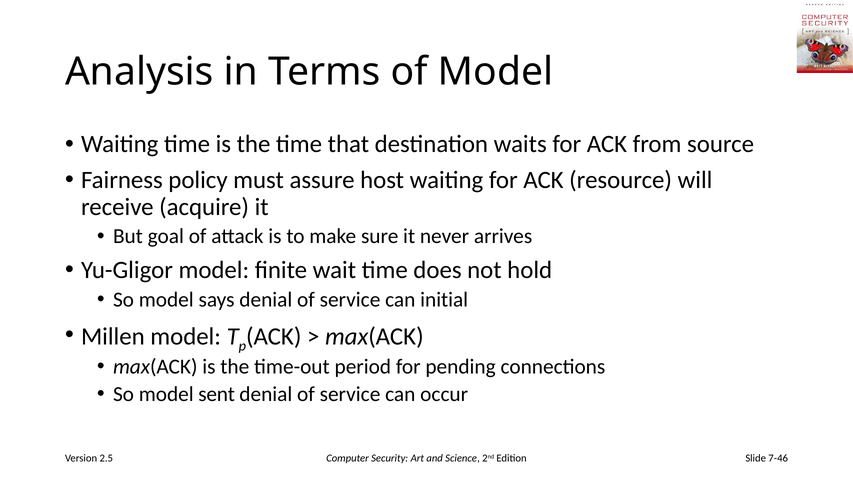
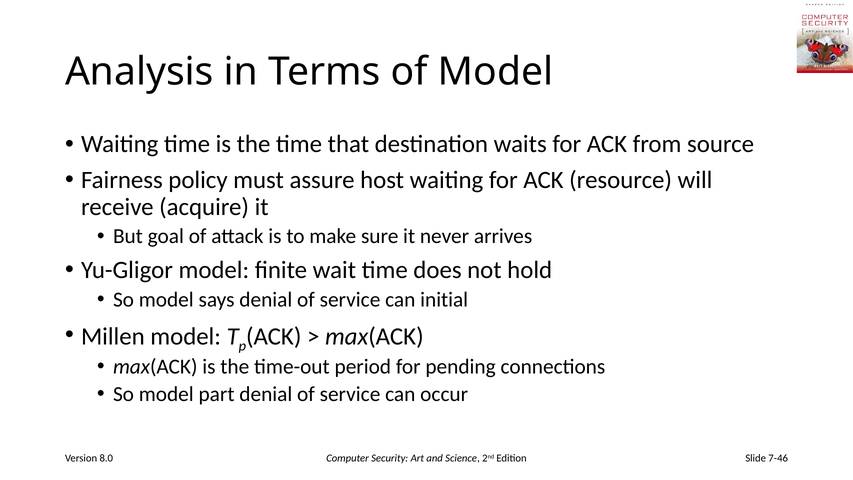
sent: sent -> part (217, 394)
2.5: 2.5 -> 8.0 (106, 458)
